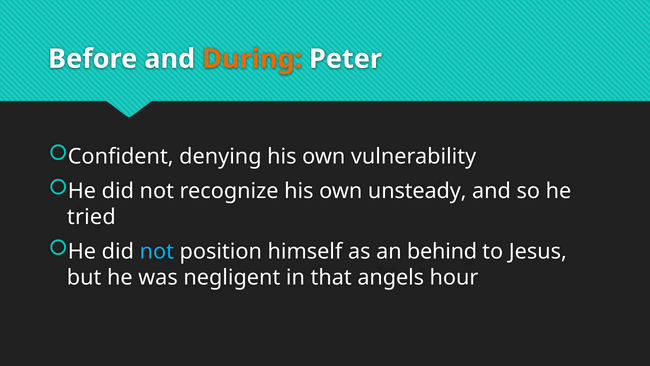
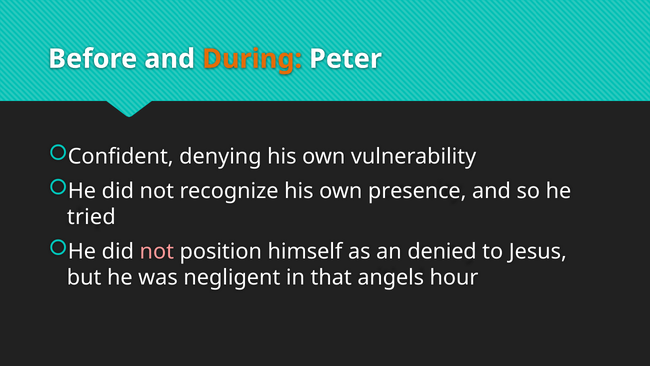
unsteady: unsteady -> presence (417, 191)
not colour: light blue -> pink (157, 251)
behind: behind -> denied (442, 251)
